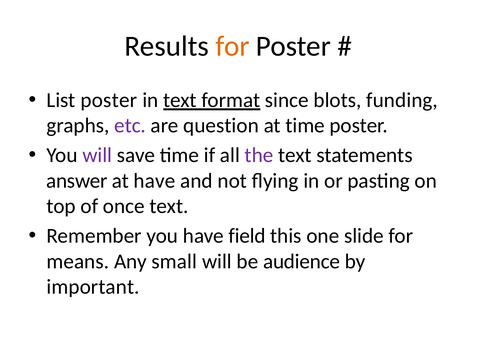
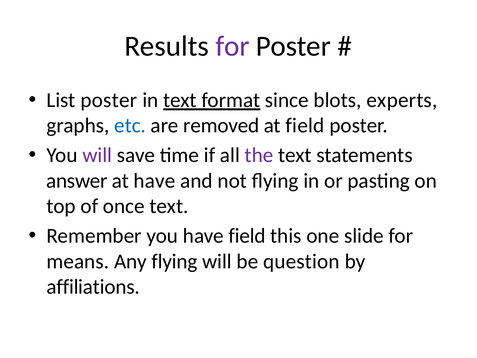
for colour: orange -> purple (233, 46)
funding: funding -> experts (402, 100)
etc colour: purple -> blue (130, 126)
question: question -> removed (221, 126)
at time: time -> field (305, 126)
Any small: small -> flying (174, 261)
audience: audience -> question (301, 261)
important: important -> affiliations (93, 287)
